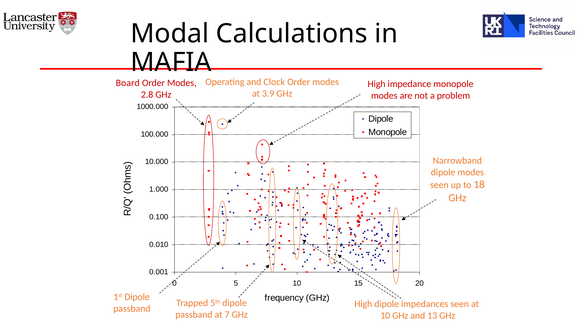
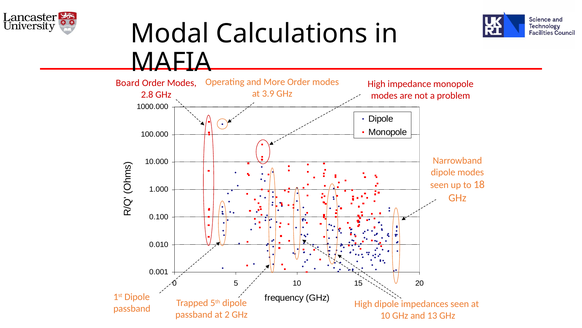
Clock: Clock -> More (274, 82)
7: 7 -> 2 (227, 314)
